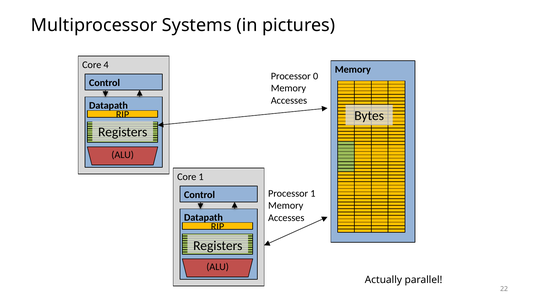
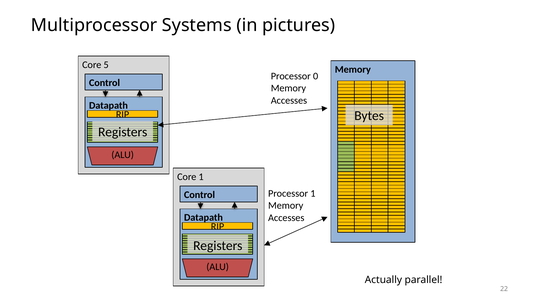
4: 4 -> 5 (106, 65)
